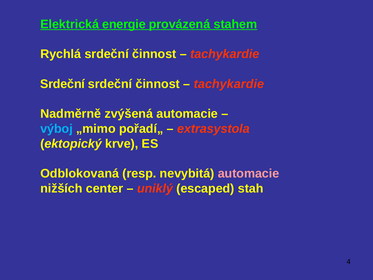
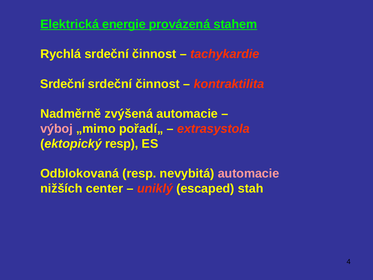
tachykardie: tachykardie -> kontraktilita (229, 84)
výboj colour: light blue -> pink (57, 129)
ektopický krve: krve -> resp (122, 144)
